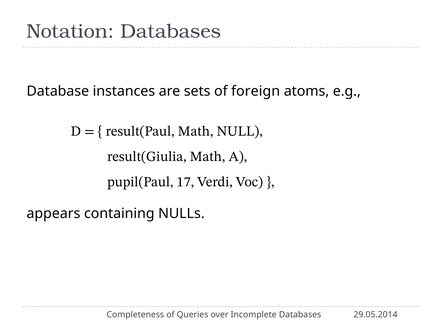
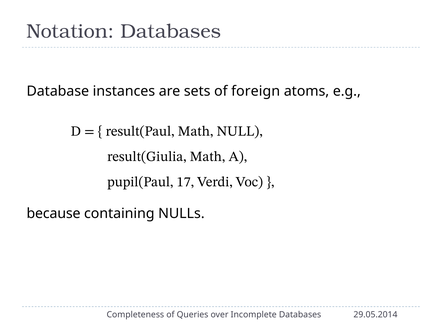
appears: appears -> because (54, 214)
